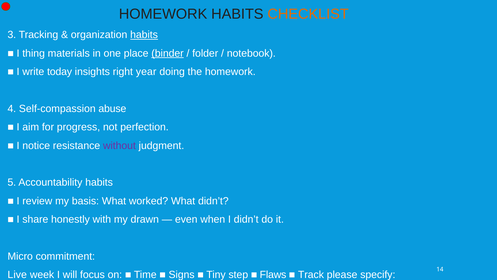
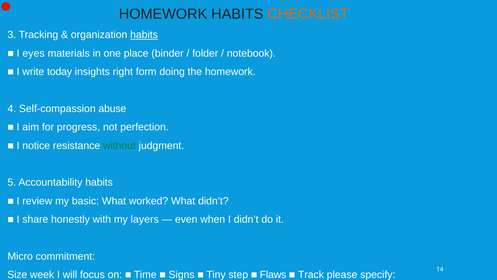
thing: thing -> eyes (34, 53)
binder underline: present -> none (168, 53)
year: year -> form (146, 72)
without colour: purple -> green (119, 145)
basis: basis -> basic (85, 201)
drawn: drawn -> layers (145, 219)
Live: Live -> Size (17, 274)
